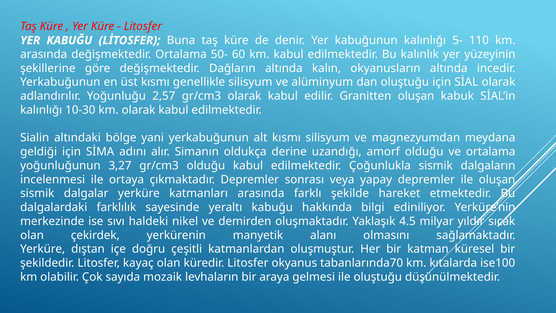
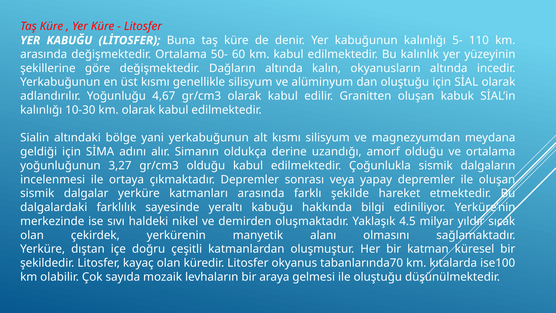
2,57: 2,57 -> 4,67 (164, 96)
